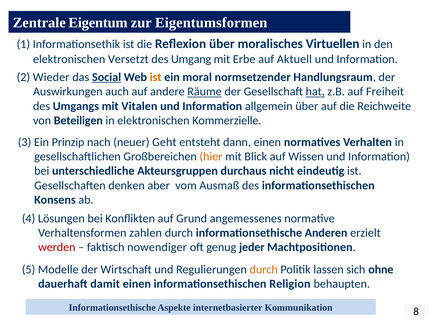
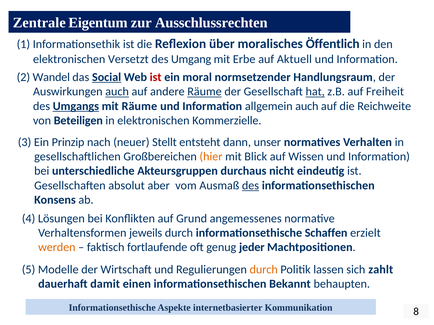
Eigentumsformen: Eigentumsformen -> Ausschlussrechten (211, 23)
Virtuellen: Virtuellen -> Öffentlich (333, 44)
Wieder: Wieder -> Wandel (51, 77)
ist colour: orange -> red (156, 77)
auch underline: none -> present (117, 92)
Umgangs underline: none -> present (76, 106)
mit Vitalen: Vitalen -> Räume (139, 106)
allgemein über: über -> auch (307, 106)
Geht: Geht -> Stellt (164, 142)
dann einen: einen -> unser (267, 142)
denken: denken -> absolut (127, 186)
des underline: none -> present (250, 186)
zahlen: zahlen -> jeweils (146, 233)
Anderen: Anderen -> Schaffen (326, 233)
werden colour: red -> orange (57, 248)
nowendiger: nowendiger -> fortlaufende (157, 248)
ohne: ohne -> zahlt (381, 270)
Religion: Religion -> Bekannt (290, 284)
